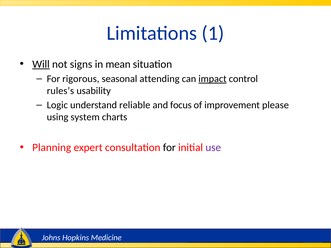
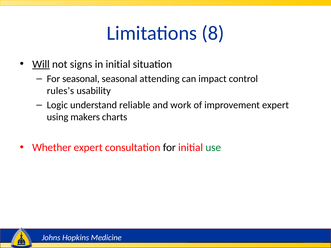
1: 1 -> 8 (213, 33)
in mean: mean -> initial (118, 64)
For rigorous: rigorous -> seasonal (81, 79)
impact underline: present -> none (213, 79)
focus: focus -> work (181, 105)
improvement please: please -> expert (276, 105)
system: system -> makers (85, 117)
Planning: Planning -> Whether (52, 148)
use colour: purple -> green (213, 148)
